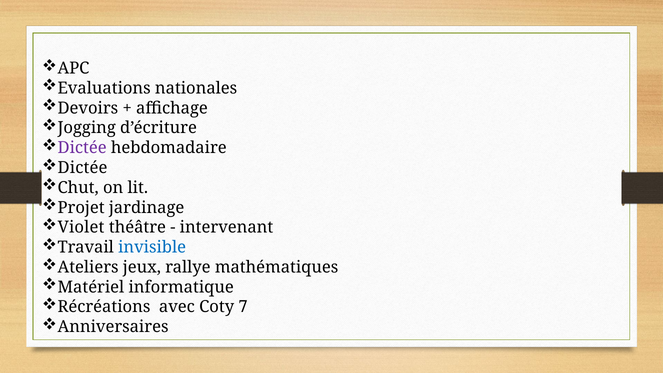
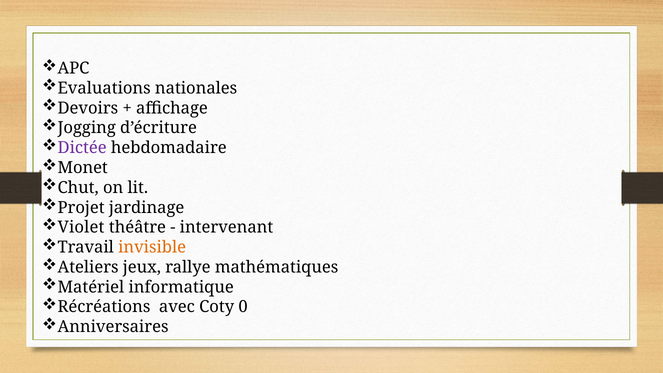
Dictée: Dictée -> Monet (83, 168)
invisible colour: blue -> orange (152, 247)
7: 7 -> 0 (243, 307)
